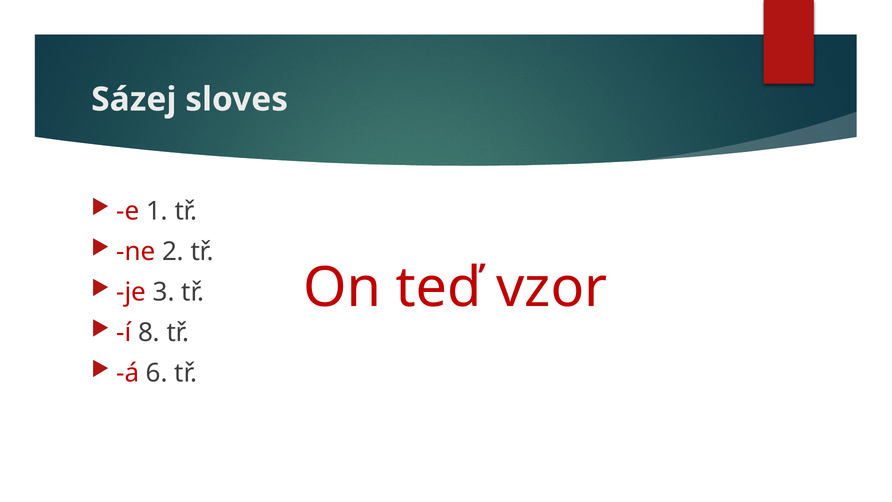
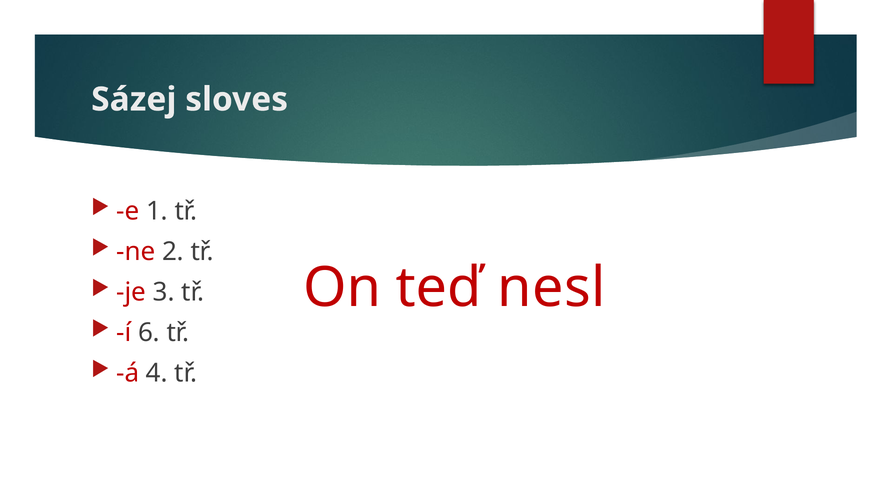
vzor: vzor -> nesl (551, 288)
8: 8 -> 6 (149, 333)
6: 6 -> 4 (157, 373)
